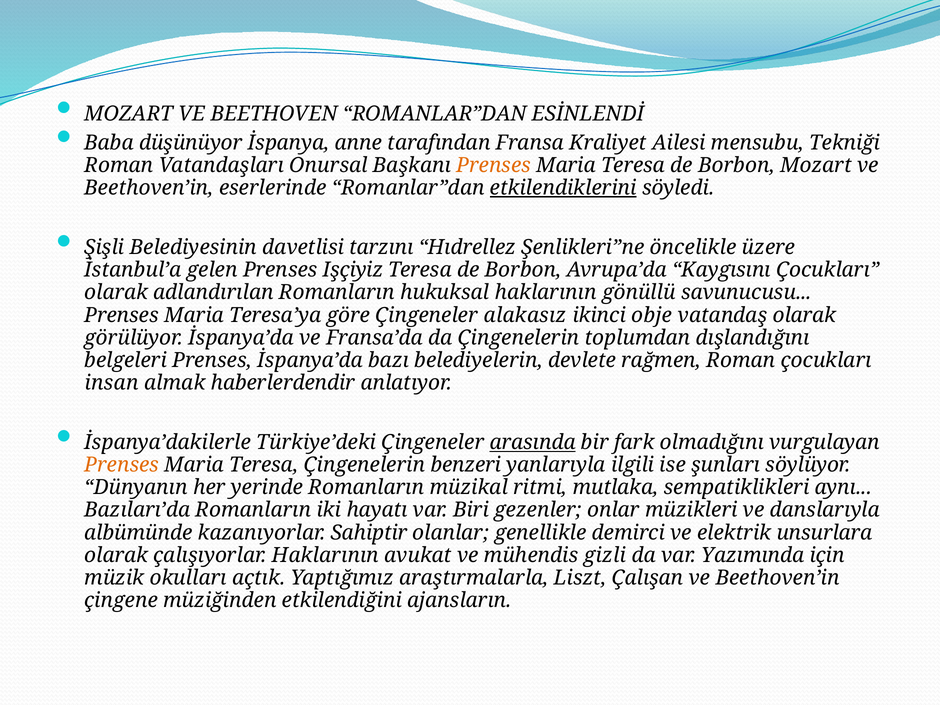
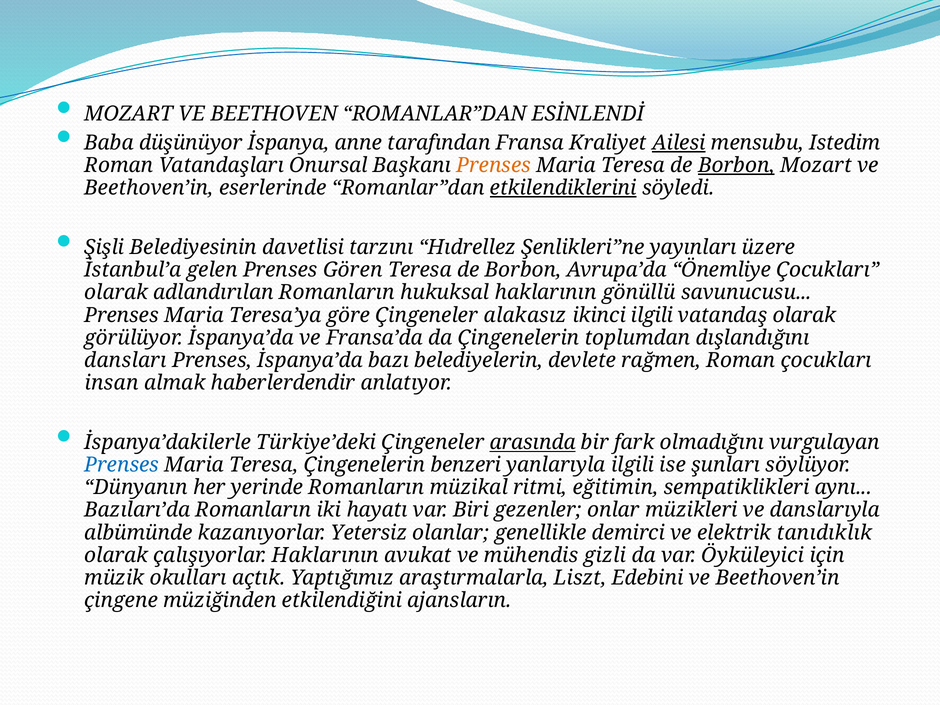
Ailesi underline: none -> present (679, 143)
Tekniği: Tekniği -> Istedim (845, 143)
Borbon underline: none -> present (736, 165)
öncelikle: öncelikle -> yayınları (693, 248)
Işçiyiz: Işçiyiz -> Gören (353, 270)
Kaygısını: Kaygısını -> Önemliye (722, 270)
ikinci obje: obje -> ilgili (652, 315)
belgeleri: belgeleri -> dansları (126, 360)
Prenses colour: orange -> blue (122, 465)
mutlaka: mutlaka -> eğitimin (615, 488)
Sahiptir: Sahiptir -> Yetersiz (369, 533)
unsurlara: unsurlara -> tanıdıklık (824, 533)
Yazımında: Yazımında -> Öyküleyici (753, 555)
Çalışan: Çalışan -> Edebini (648, 578)
